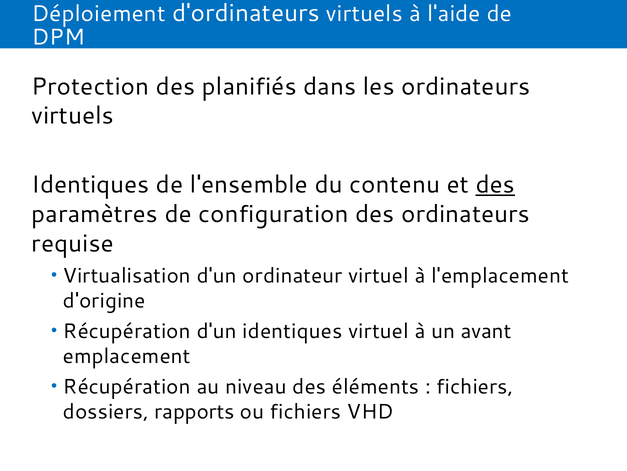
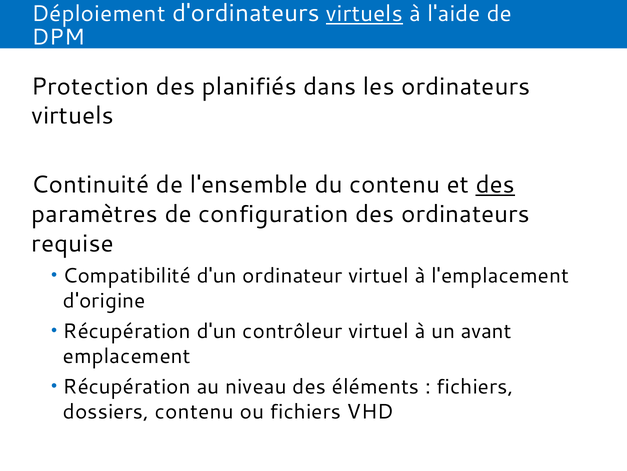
virtuels underline: none -> present (364, 14)
Identiques: Identiques -> Continuité (90, 185)
Virtualisation: Virtualisation -> Compatibilité (127, 275)
d'un identiques: identiques -> contrôleur (293, 331)
dossiers rapports: rapports -> contenu (194, 411)
